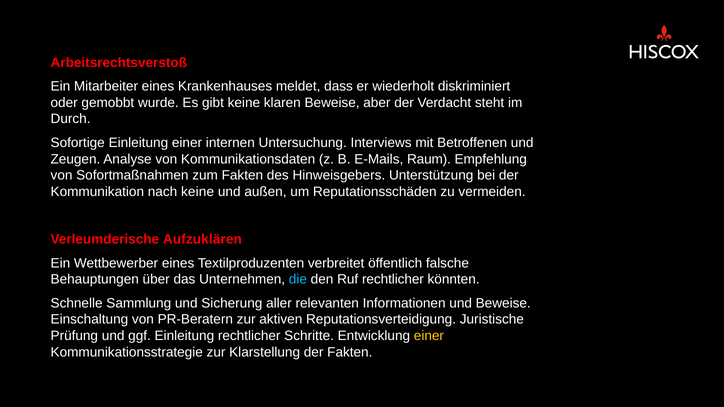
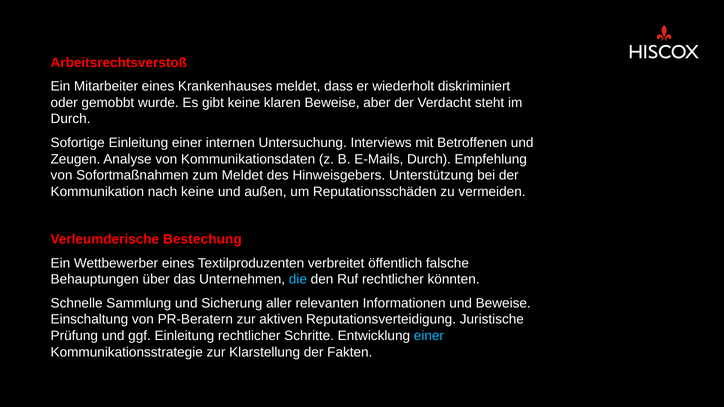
E-Mails Raum: Raum -> Durch (429, 159)
zum Fakten: Fakten -> Meldet (242, 175)
Aufzuklären: Aufzuklären -> Bestechung (202, 239)
einer colour: yellow -> light blue (429, 336)
